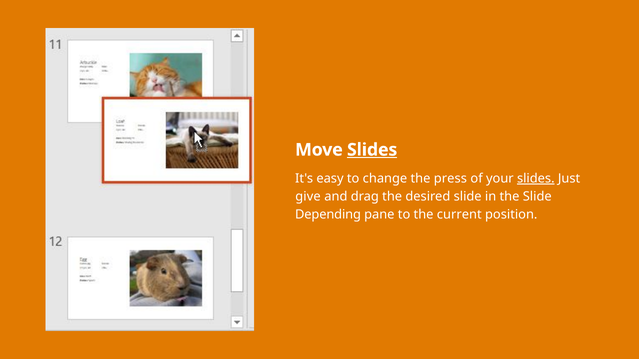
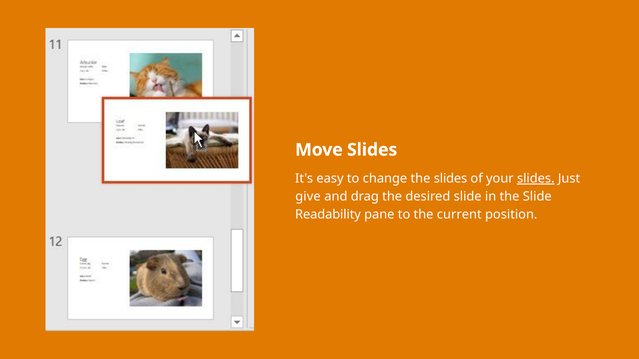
Slides underline: present -> none (372, 150)
the press: press -> slides (451, 179)
Depending: Depending -> Readability (328, 215)
